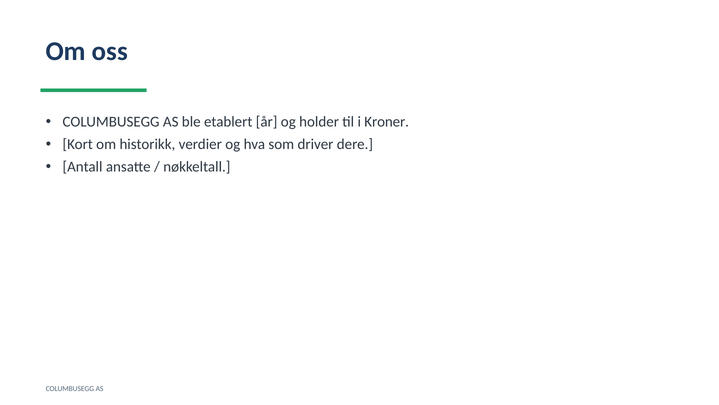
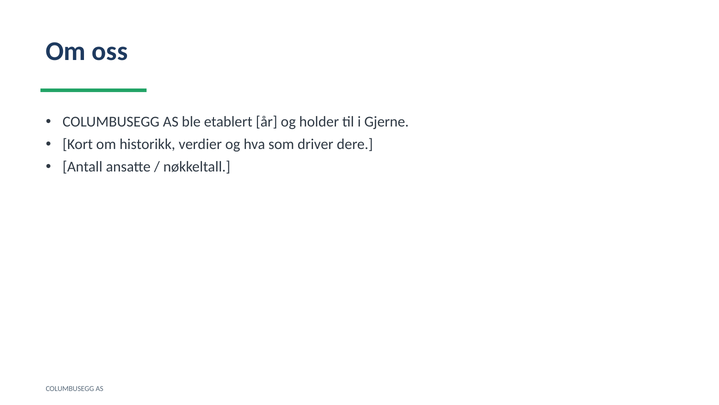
Kroner: Kroner -> Gjerne (387, 122)
